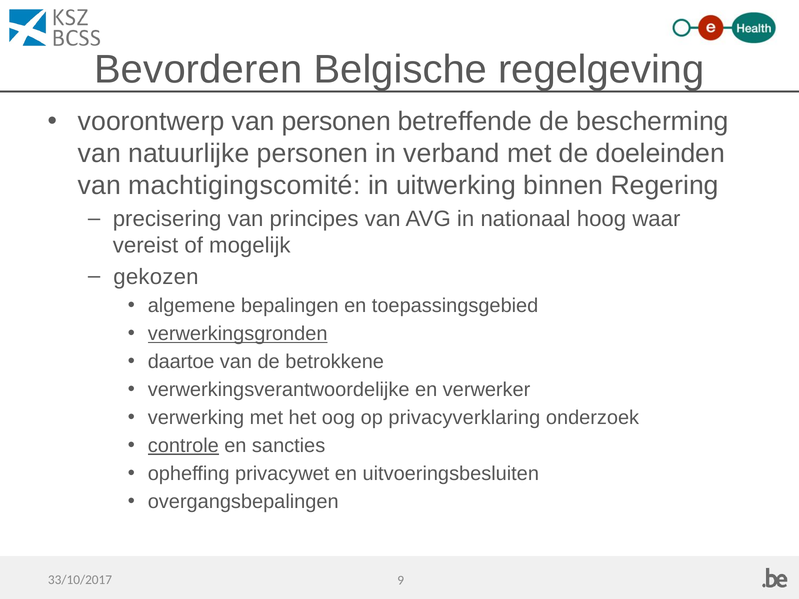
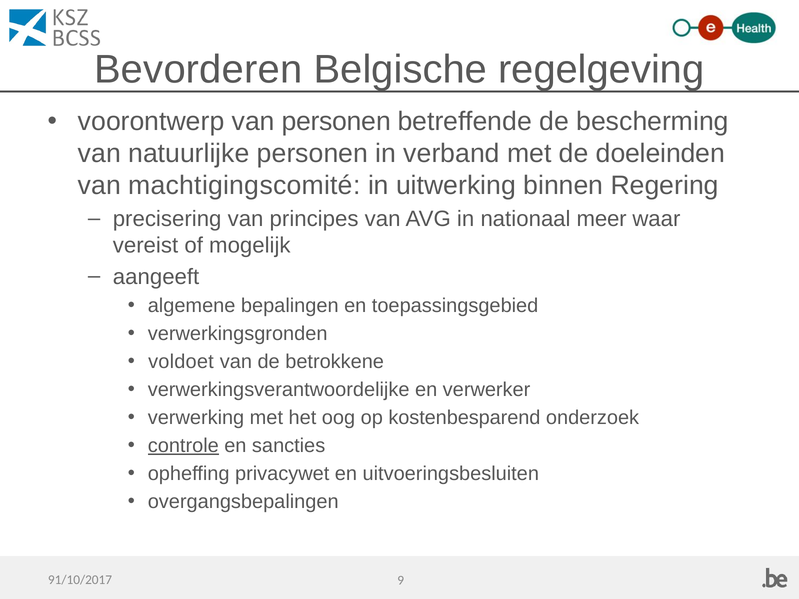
hoog: hoog -> meer (602, 219)
gekozen: gekozen -> aangeeft (156, 277)
verwerkingsgronden underline: present -> none (238, 334)
daartoe: daartoe -> voldoet (181, 362)
privacyverklaring: privacyverklaring -> kostenbesparend (464, 418)
33/10/2017: 33/10/2017 -> 91/10/2017 (80, 580)
